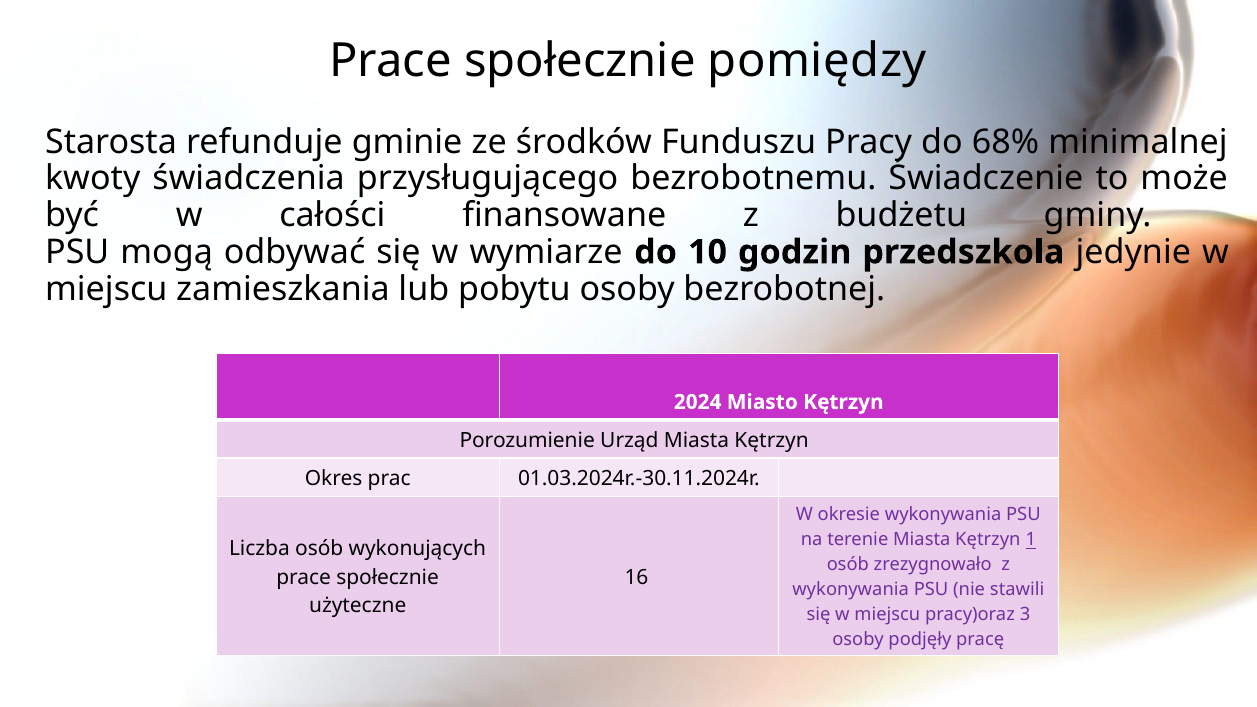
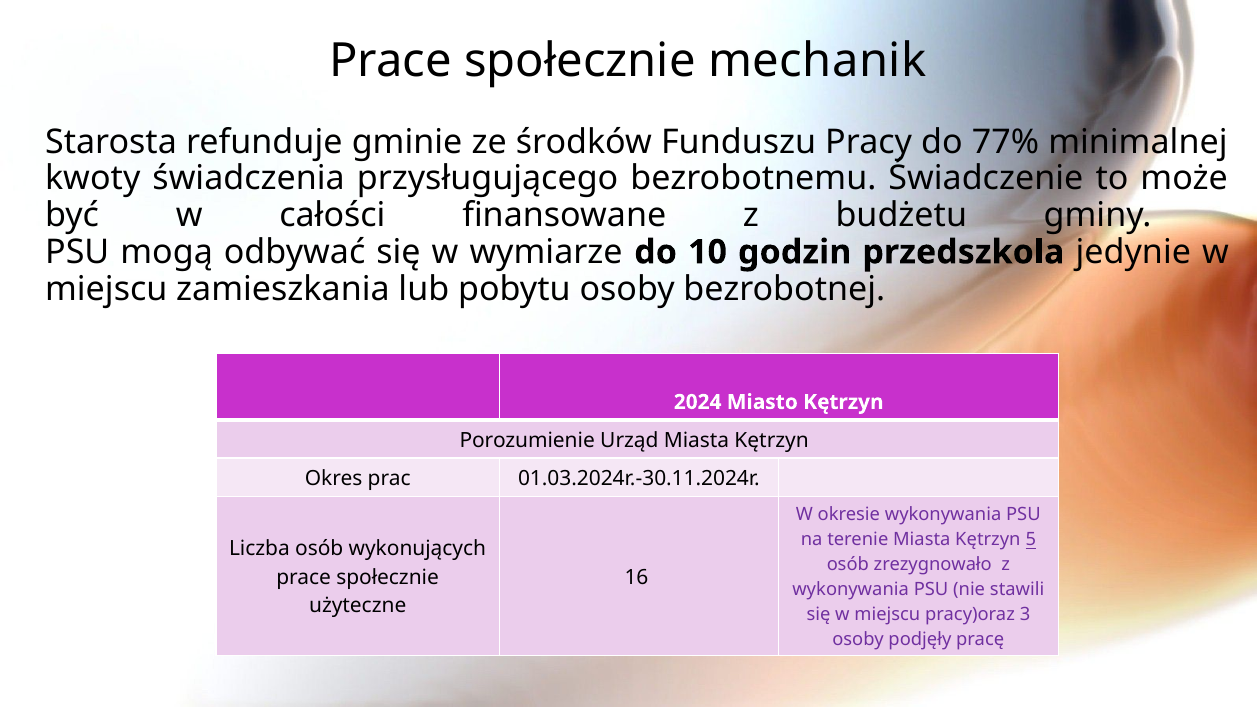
pomiędzy: pomiędzy -> mechanik (817, 60)
68%: 68% -> 77% (1005, 142)
1: 1 -> 5 (1031, 540)
